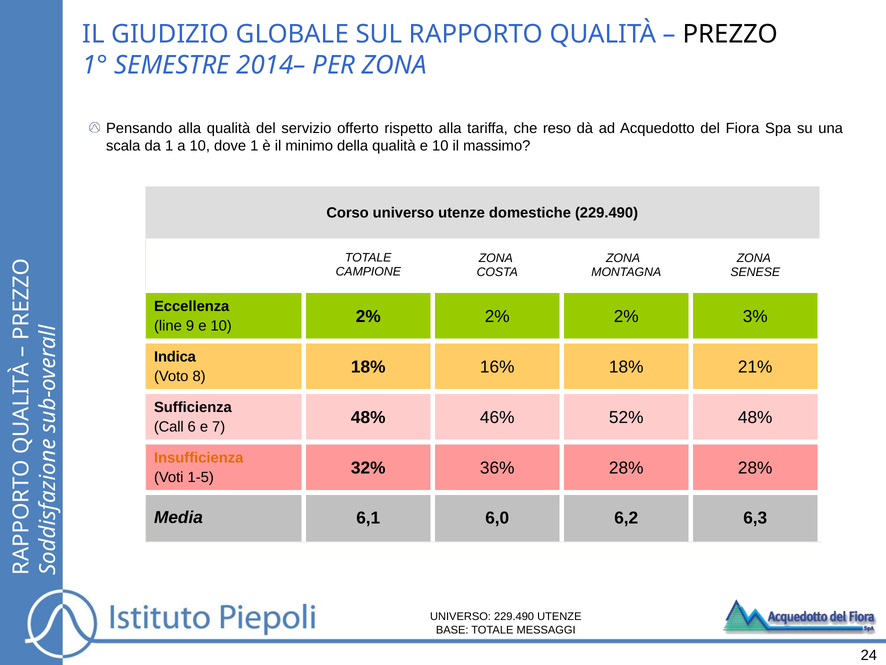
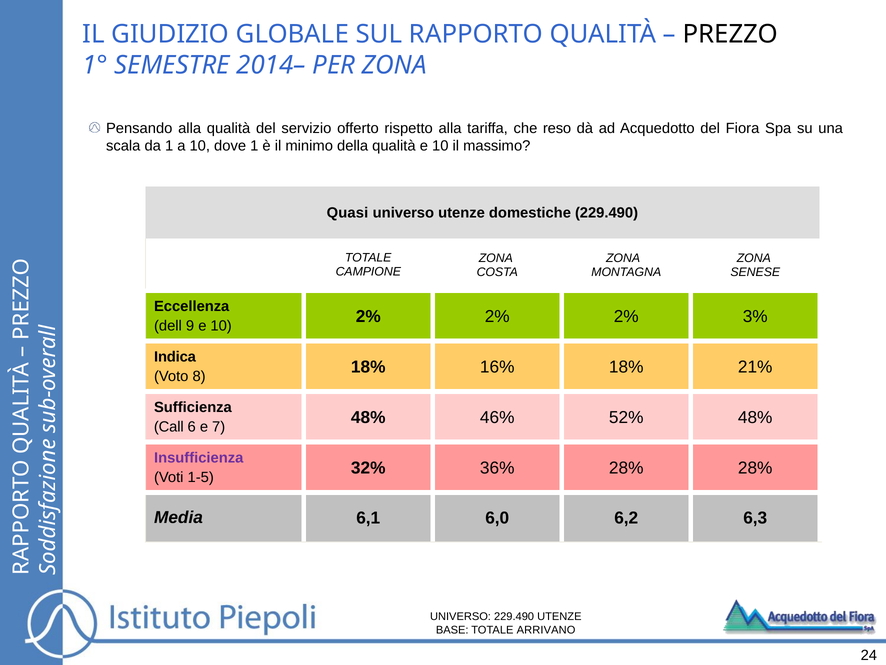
Corso: Corso -> Quasi (347, 212)
line: line -> dell (168, 326)
Insufficienza colour: orange -> purple (199, 457)
MESSAGGI: MESSAGGI -> ARRIVANO (546, 630)
